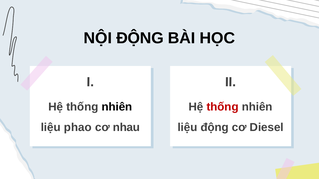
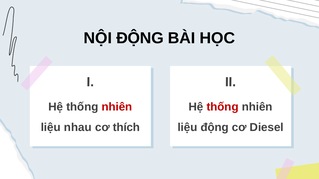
nhiên colour: black -> red (117, 107)
phao: phao -> nhau (78, 128)
nhau: nhau -> thích (126, 128)
